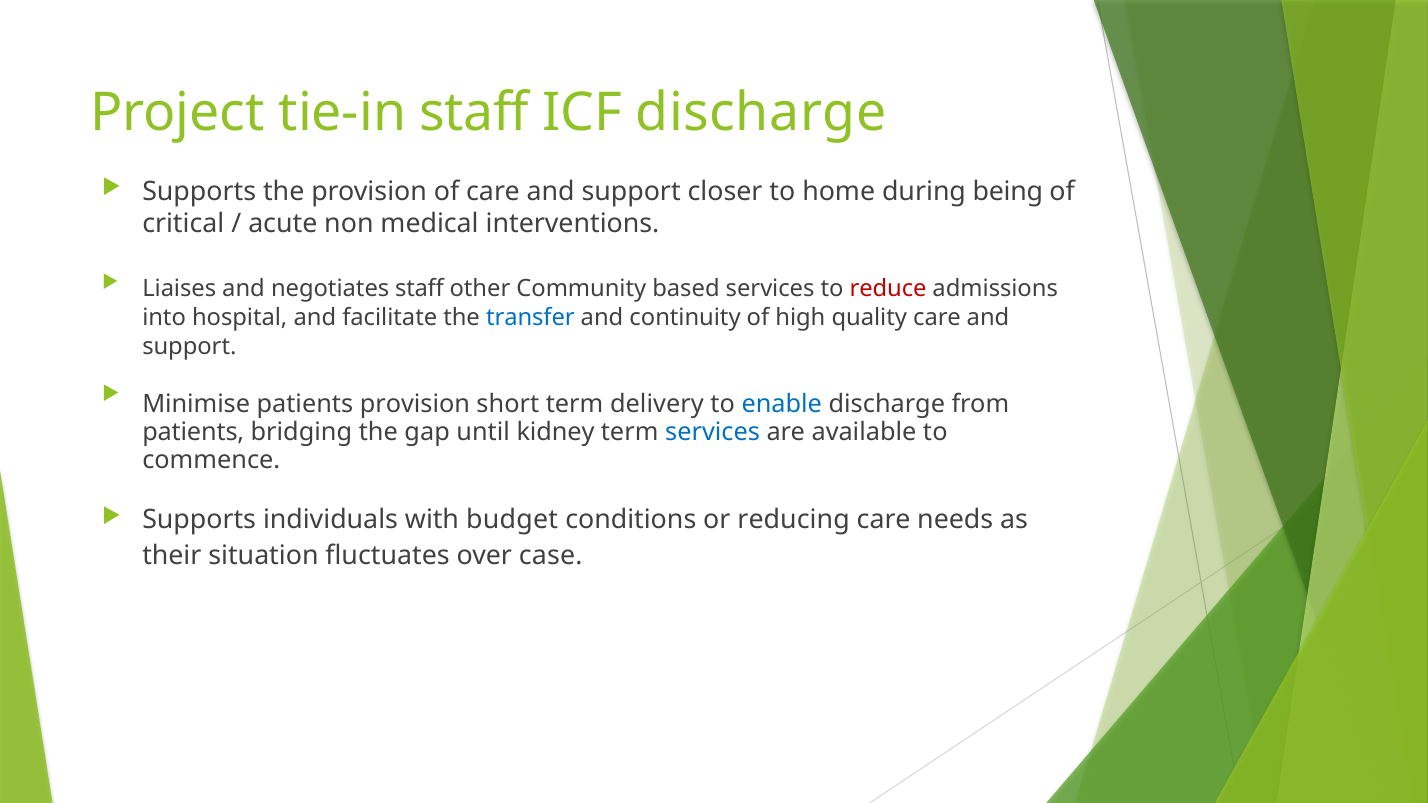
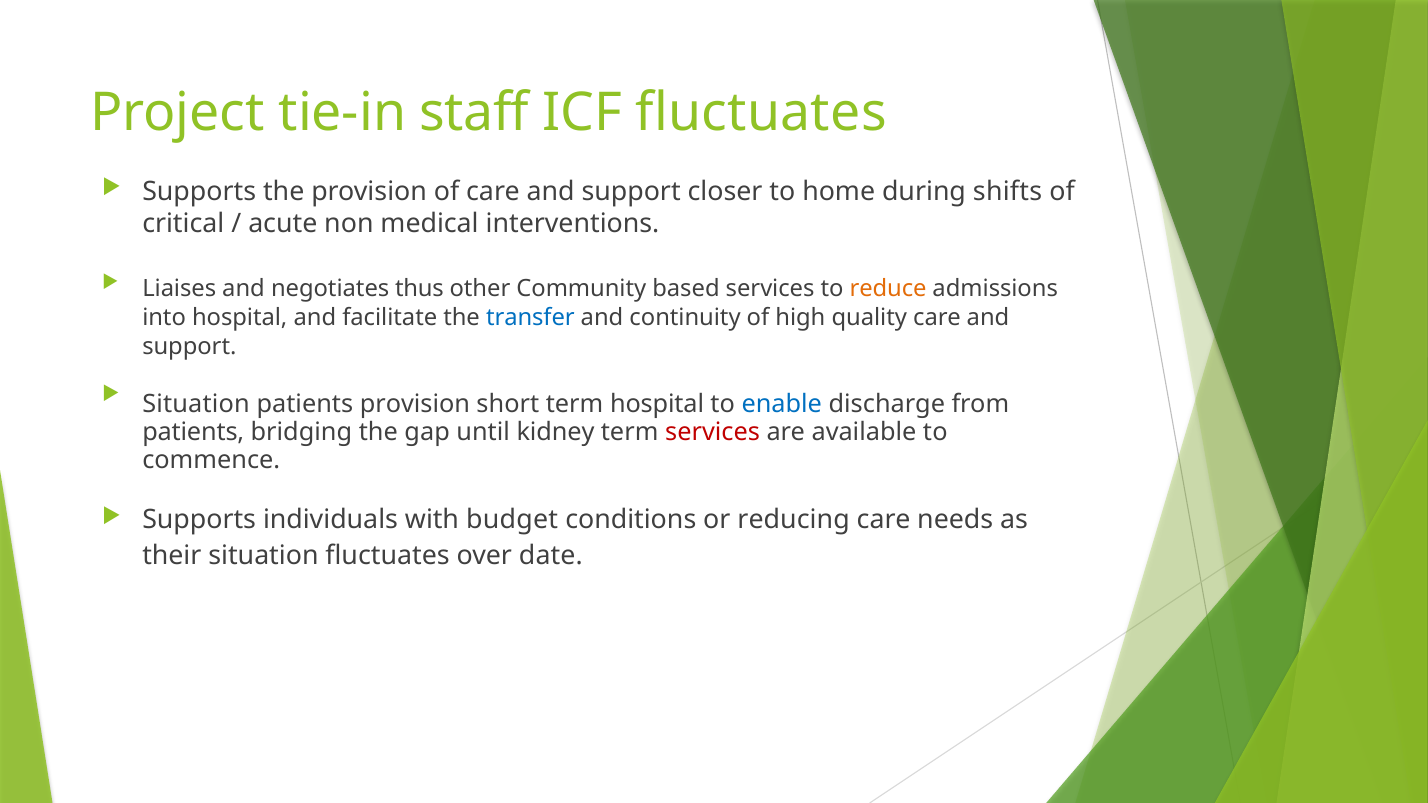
ICF discharge: discharge -> fluctuates (761, 113)
being: being -> shifts (1008, 192)
negotiates staff: staff -> thus (419, 289)
reduce colour: red -> orange (888, 289)
Minimise: Minimise -> Situation (196, 404)
term delivery: delivery -> hospital (657, 404)
services colour: blue -> red (713, 432)
case: case -> date (551, 556)
